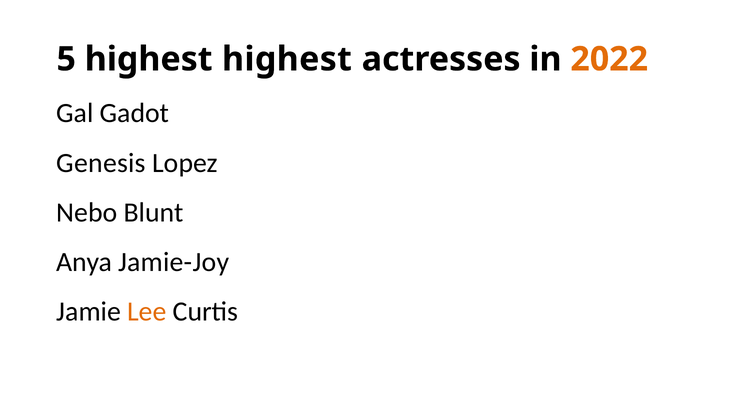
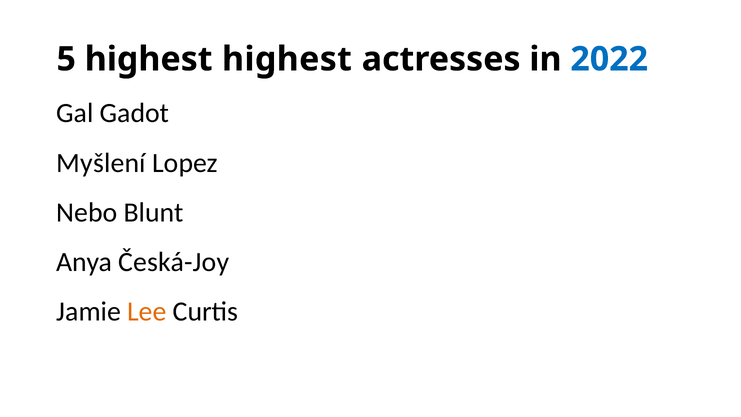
2022 colour: orange -> blue (609, 59)
Genesis: Genesis -> Myšlení (101, 163)
Jamie-Joy: Jamie-Joy -> Česká-Joy (174, 262)
